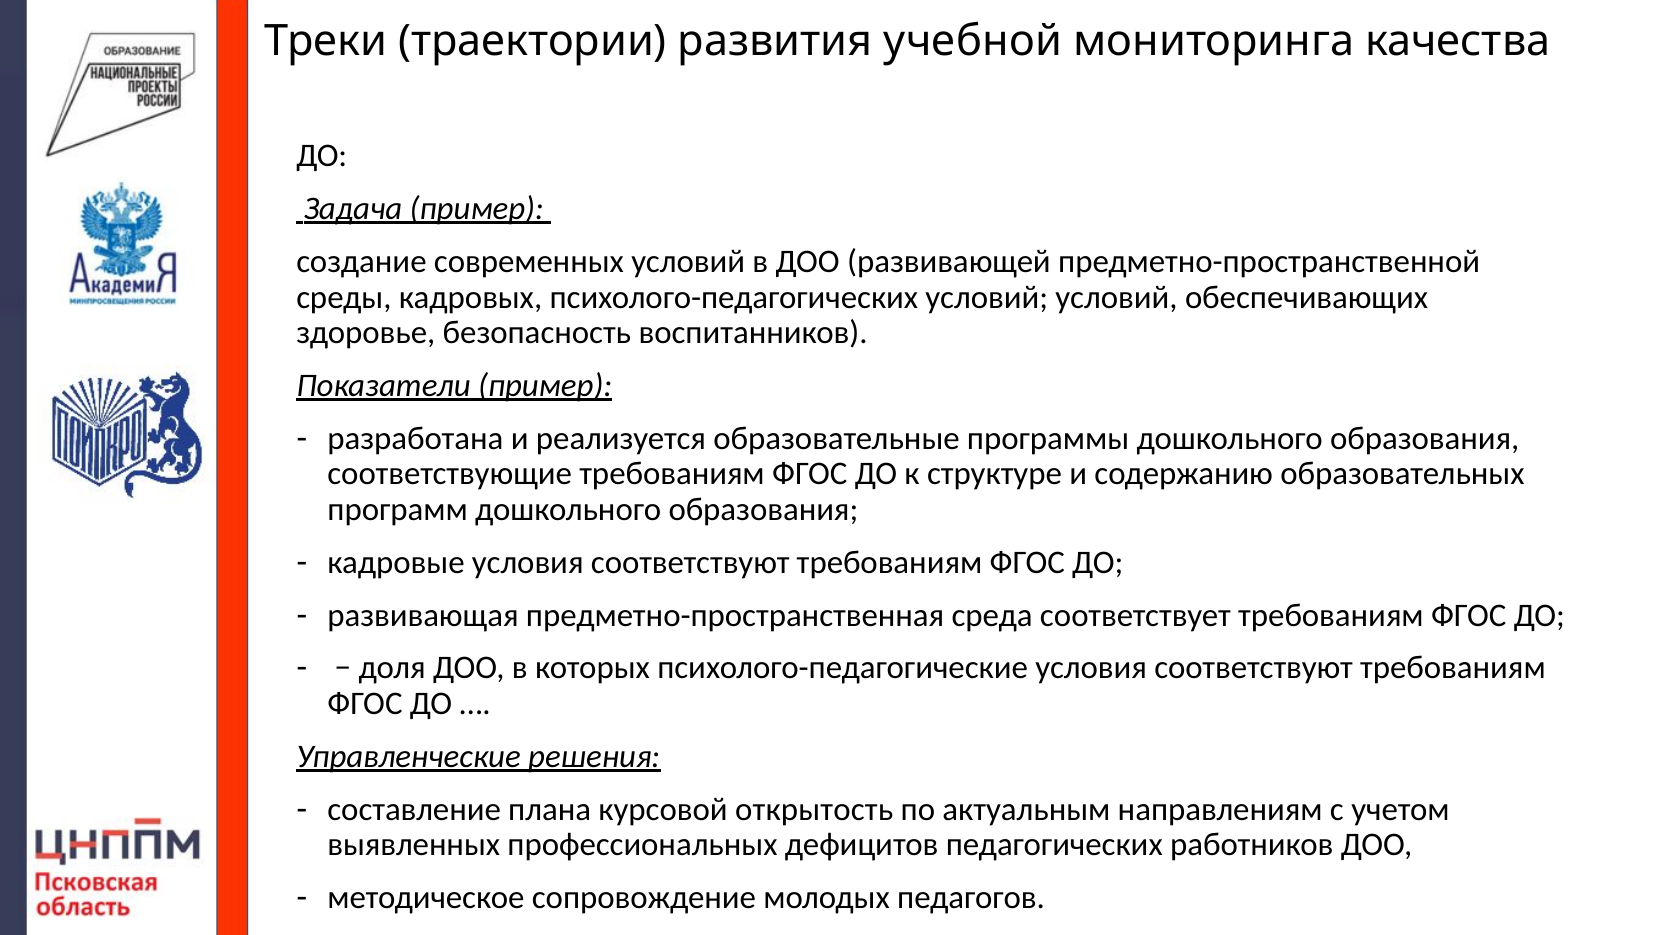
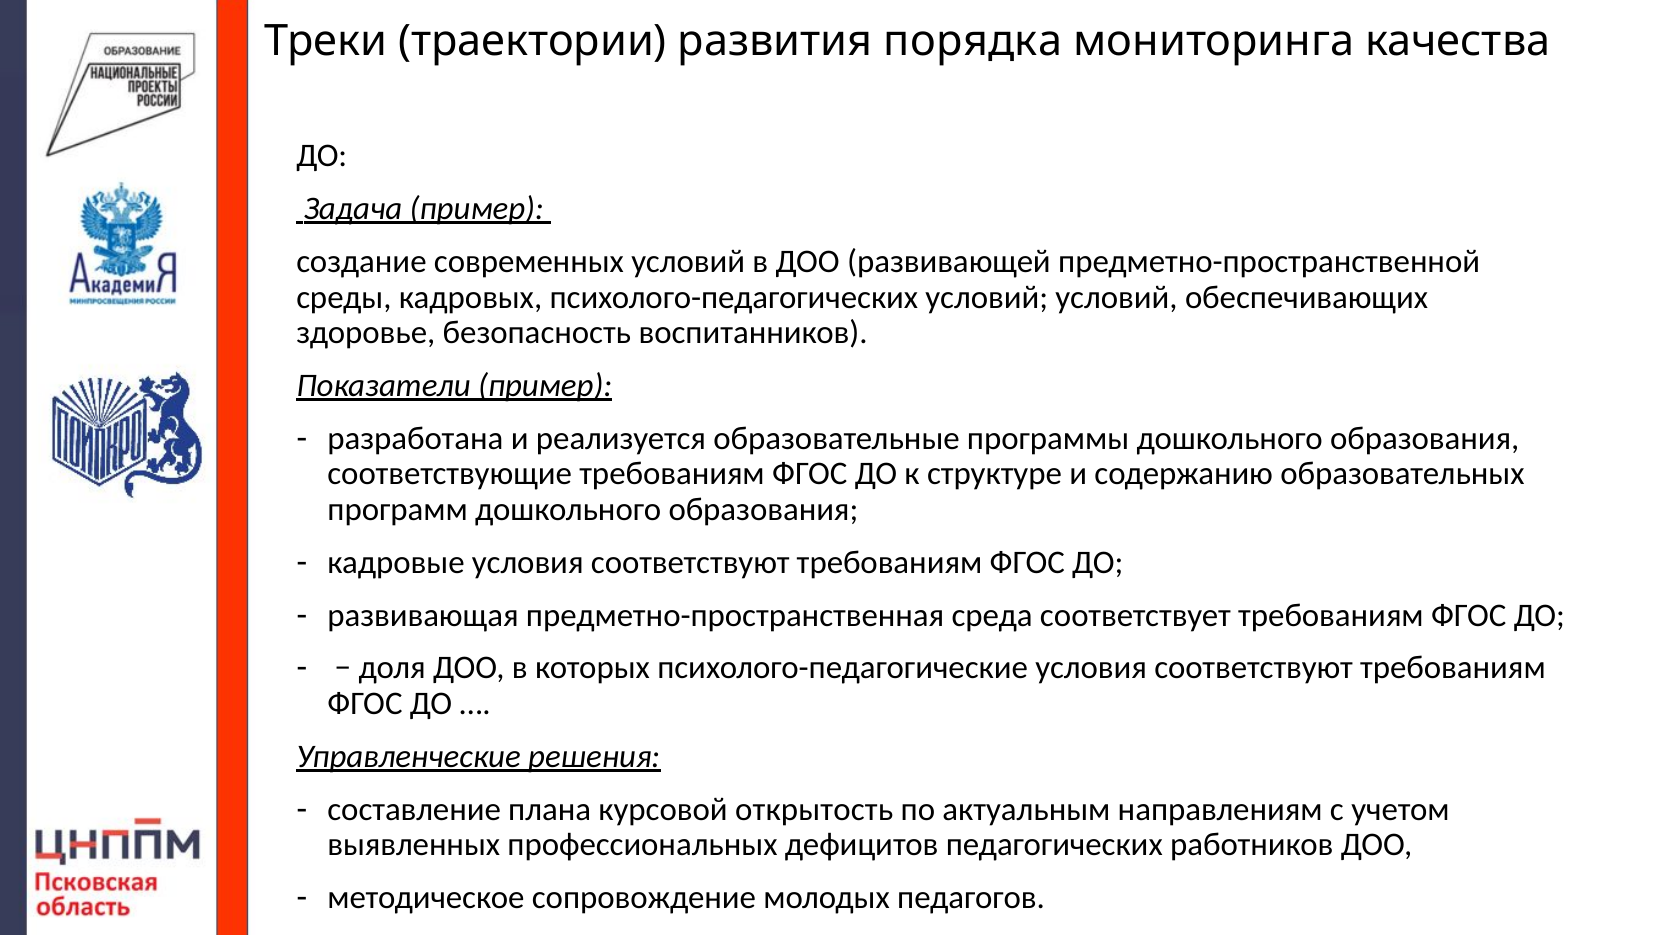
учебной: учебной -> порядка (973, 42)
